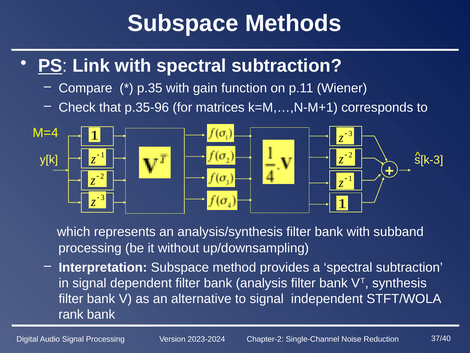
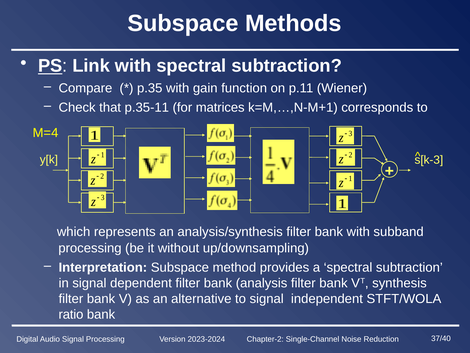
p.35-96: p.35-96 -> p.35-11 (147, 107)
rank: rank -> ratio (71, 314)
